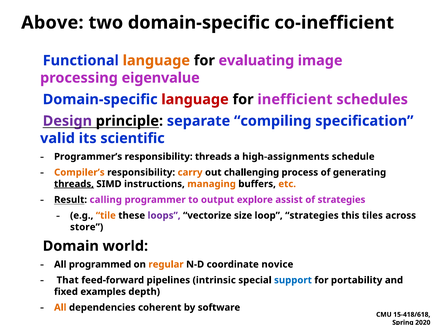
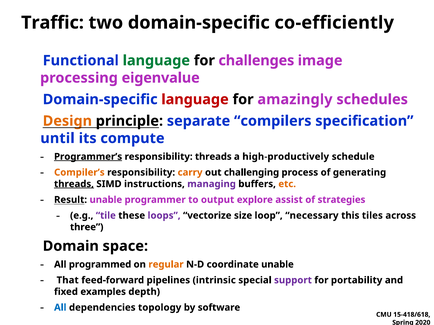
Above: Above -> Traffic (52, 23)
co-inefficient: co-inefficient -> co-efficiently (334, 23)
language colour: orange -> green (156, 61)
evaluating: evaluating -> challenges (256, 61)
inefficient: inefficient -> amazingly (295, 100)
Design colour: purple -> orange (67, 121)
compiling: compiling -> compilers (273, 121)
valid: valid -> until (57, 139)
scientific: scientific -> compute (132, 139)
Programmer’s underline: none -> present (88, 157)
high-assignments: high-assignments -> high-productively (286, 157)
managing colour: orange -> purple (212, 184)
Result calling: calling -> unable (106, 200)
tile colour: orange -> purple (106, 216)
loop strategies: strategies -> necessary (312, 216)
store: store -> three (87, 227)
world: world -> space (125, 246)
coordinate novice: novice -> unable (277, 265)
support colour: blue -> purple (293, 281)
All colour: orange -> blue (60, 308)
coherent: coherent -> topology (160, 308)
